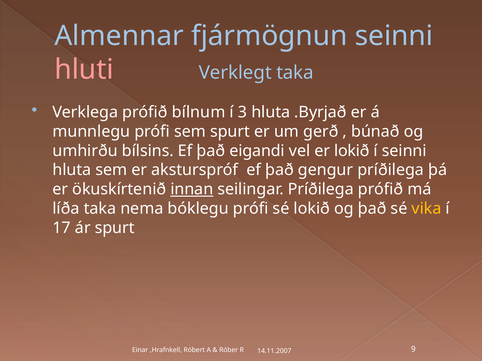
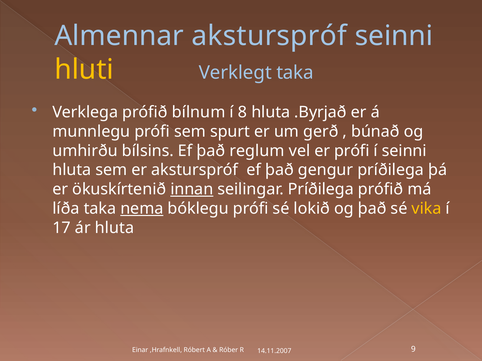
Almennar fjármögnun: fjármögnun -> aksturspróf (269, 36)
hluti colour: pink -> yellow (84, 70)
3: 3 -> 8 (243, 112)
eigandi: eigandi -> reglum (257, 151)
er lokið: lokið -> prófi (352, 151)
nema underline: none -> present (142, 209)
ár spurt: spurt -> hluta (115, 228)
